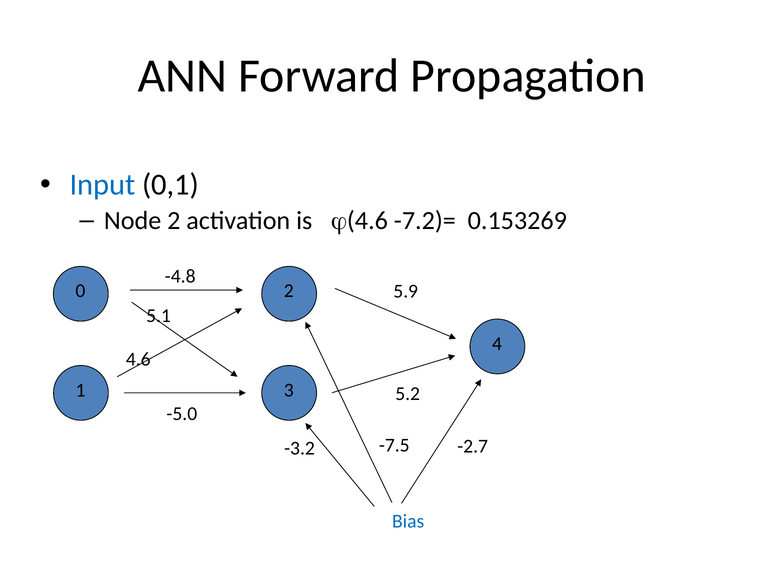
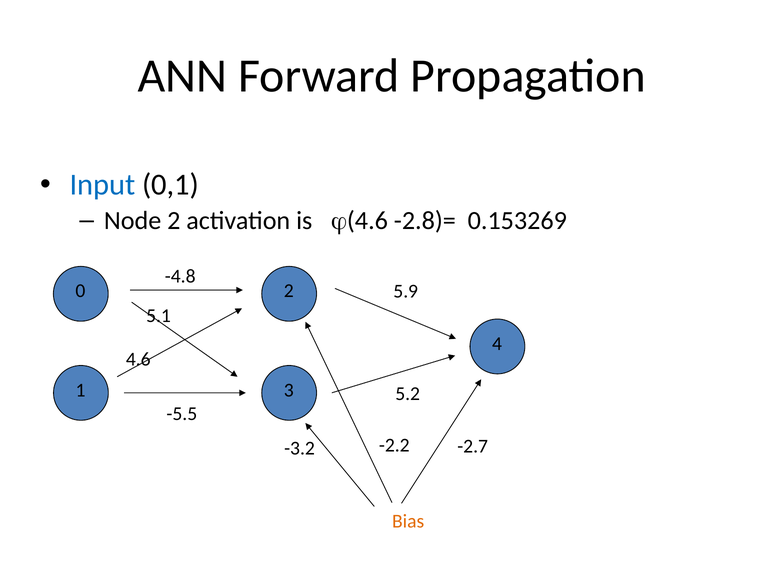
-7.2)=: -7.2)= -> -2.8)= (425, 221)
-5.0: -5.0 -> -5.5 (182, 414)
-7.5: -7.5 -> -2.2 (394, 445)
Bias colour: blue -> orange (408, 522)
